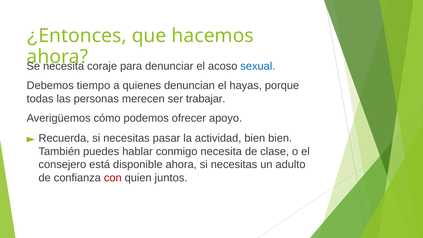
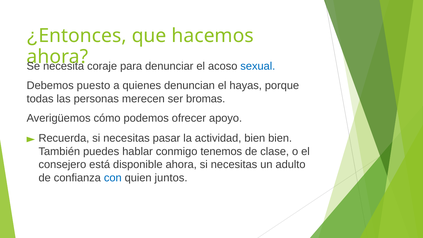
tiempo: tiempo -> puesto (93, 86)
trabajar: trabajar -> bromas (206, 99)
conmigo necesita: necesita -> tenemos (221, 151)
con colour: red -> blue (113, 178)
